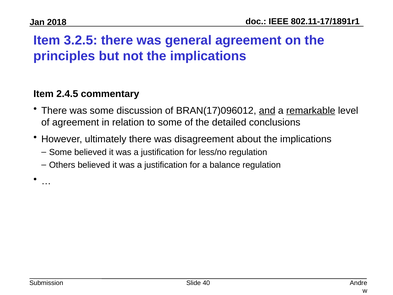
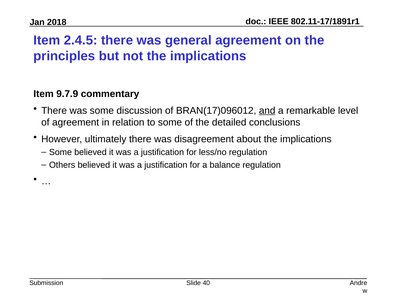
3.2.5: 3.2.5 -> 2.4.5 (81, 40)
2.4.5: 2.4.5 -> 9.7.9 (67, 94)
remarkable underline: present -> none (311, 110)
